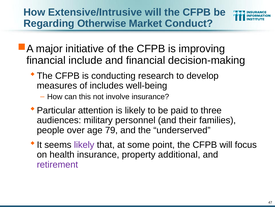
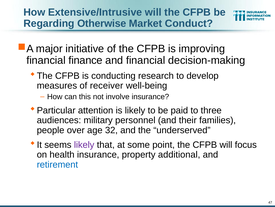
include: include -> finance (86, 60)
includes: includes -> receiver (107, 85)
79: 79 -> 32 (111, 130)
retirement colour: purple -> blue (57, 164)
